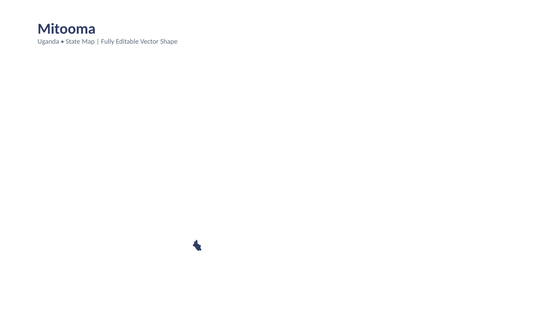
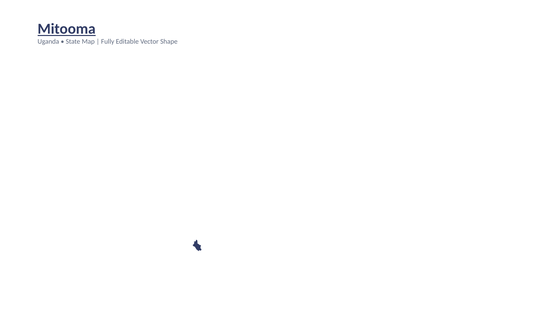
Mitooma underline: none -> present (67, 29)
